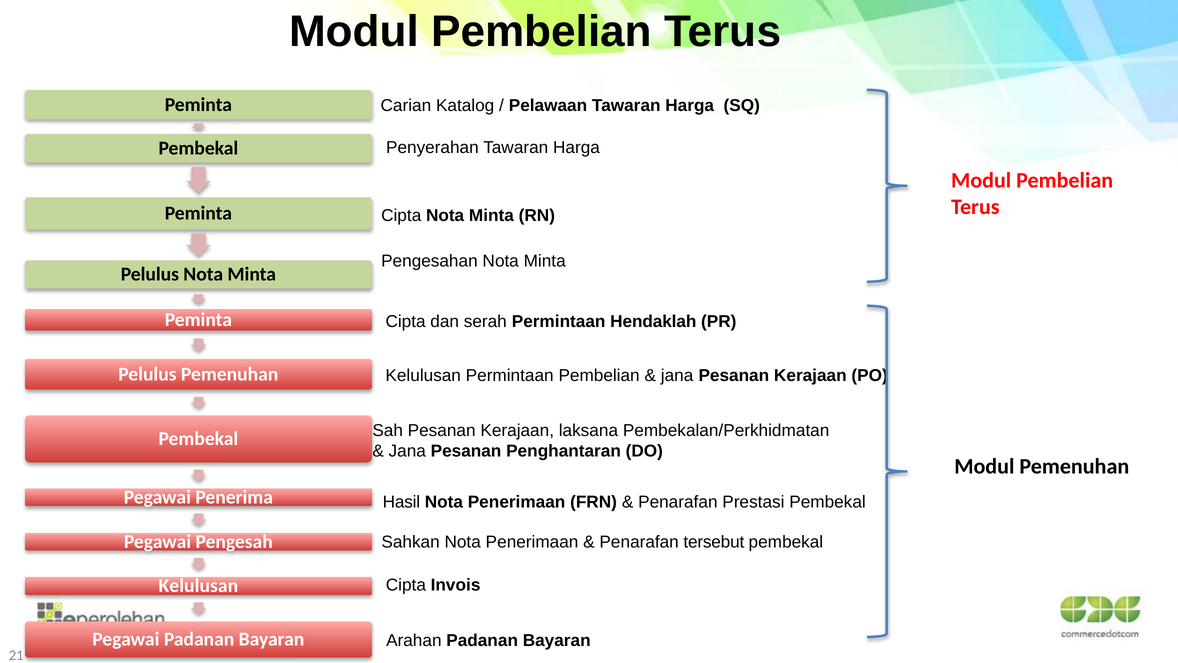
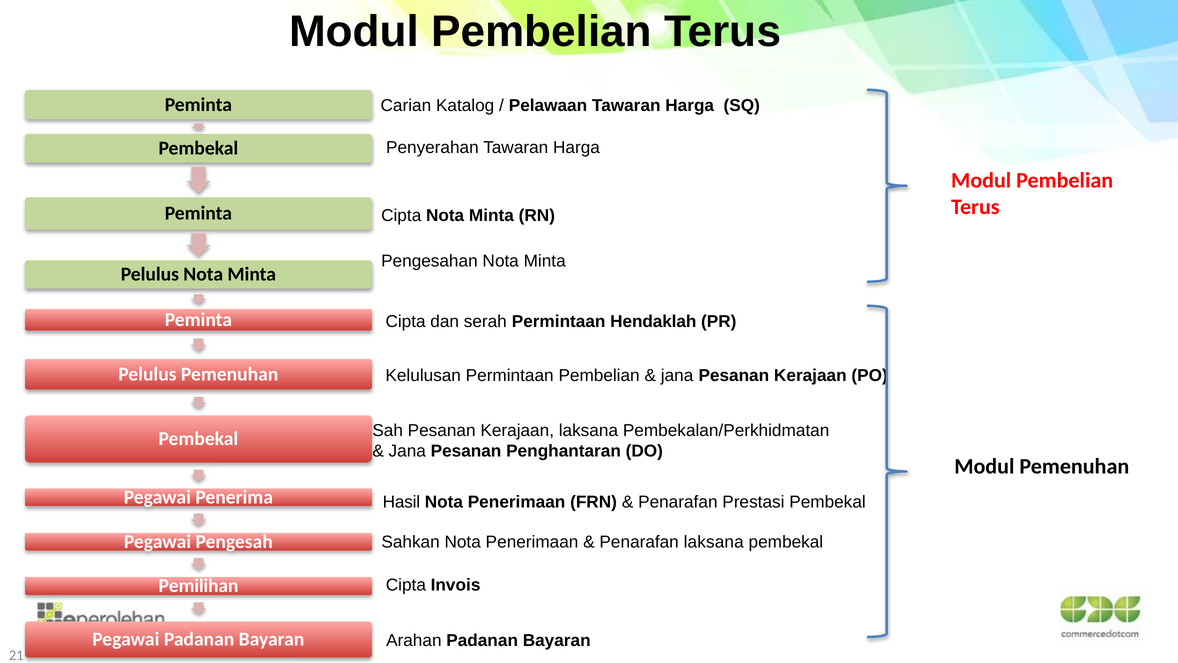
Penarafan tersebut: tersebut -> laksana (714, 542)
Kelulusan: Kelulusan -> Pemilihan (199, 586)
